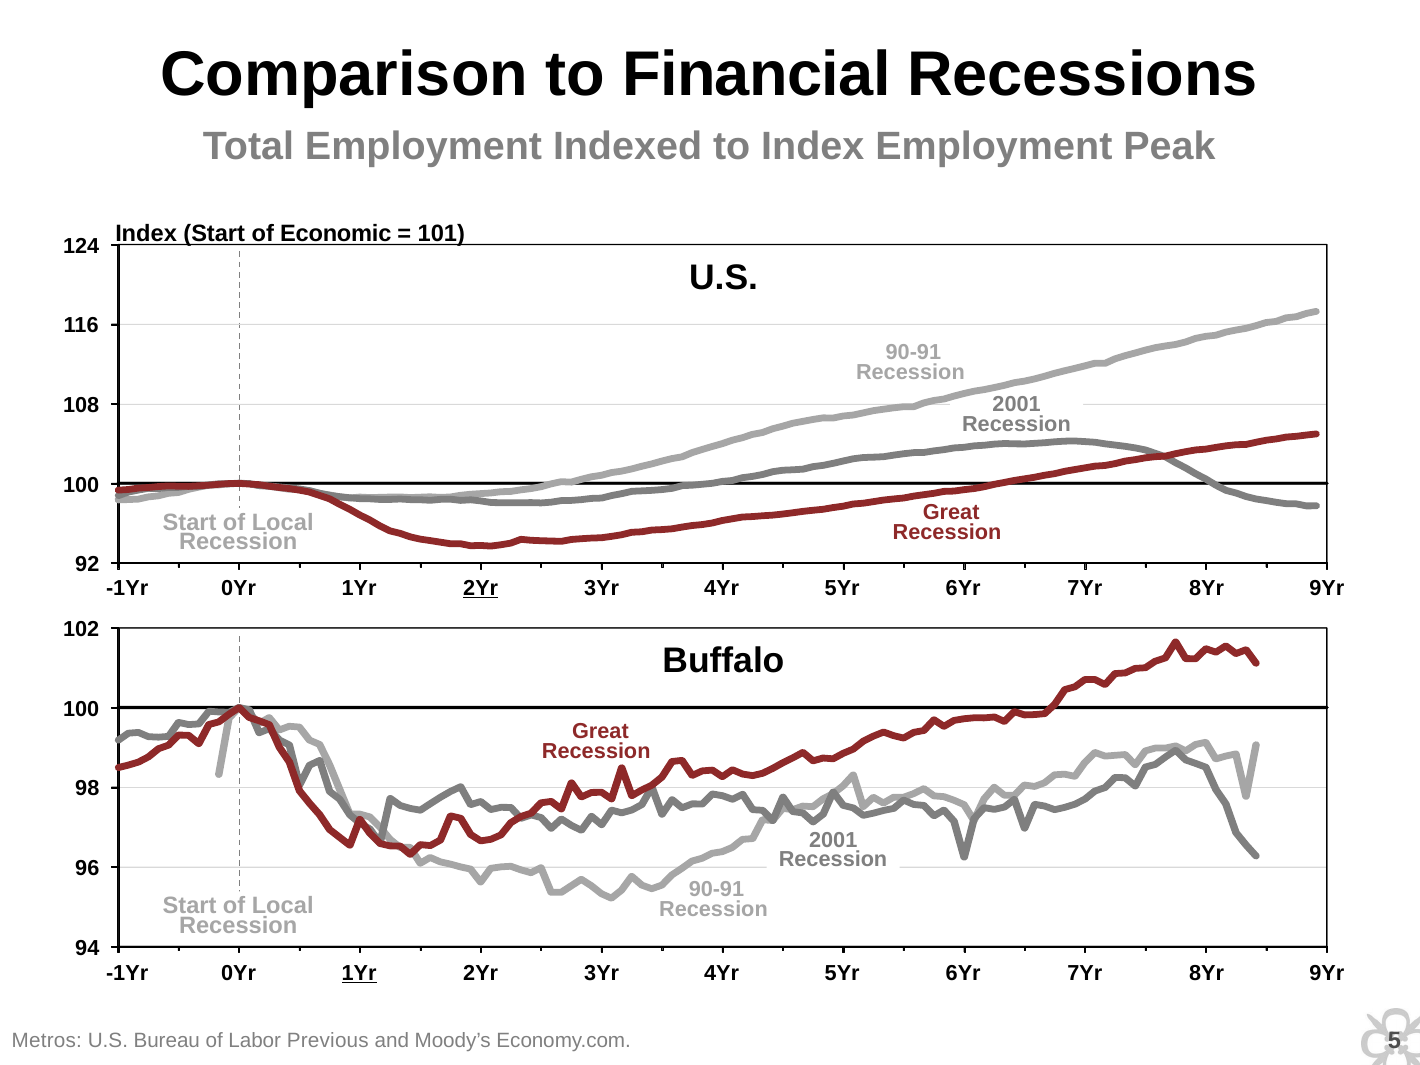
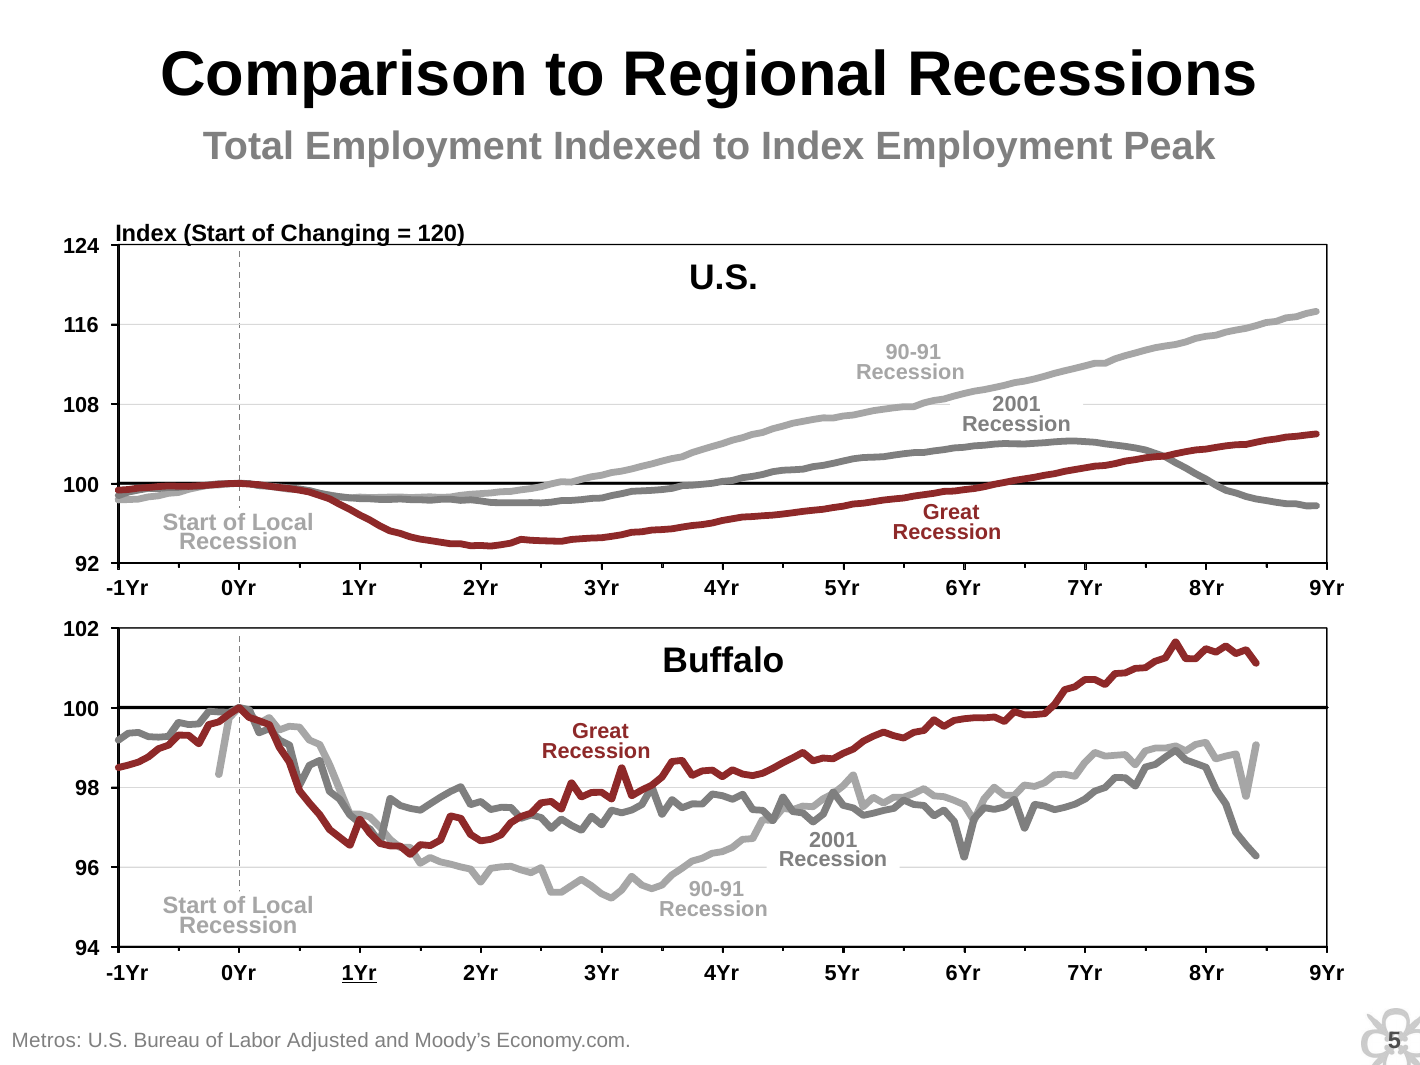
Financial: Financial -> Regional (756, 74)
Economic: Economic -> Changing (336, 233)
101: 101 -> 120 (441, 233)
2Yr underline: present -> none (481, 588)
Previous: Previous -> Adjusted (328, 1041)
